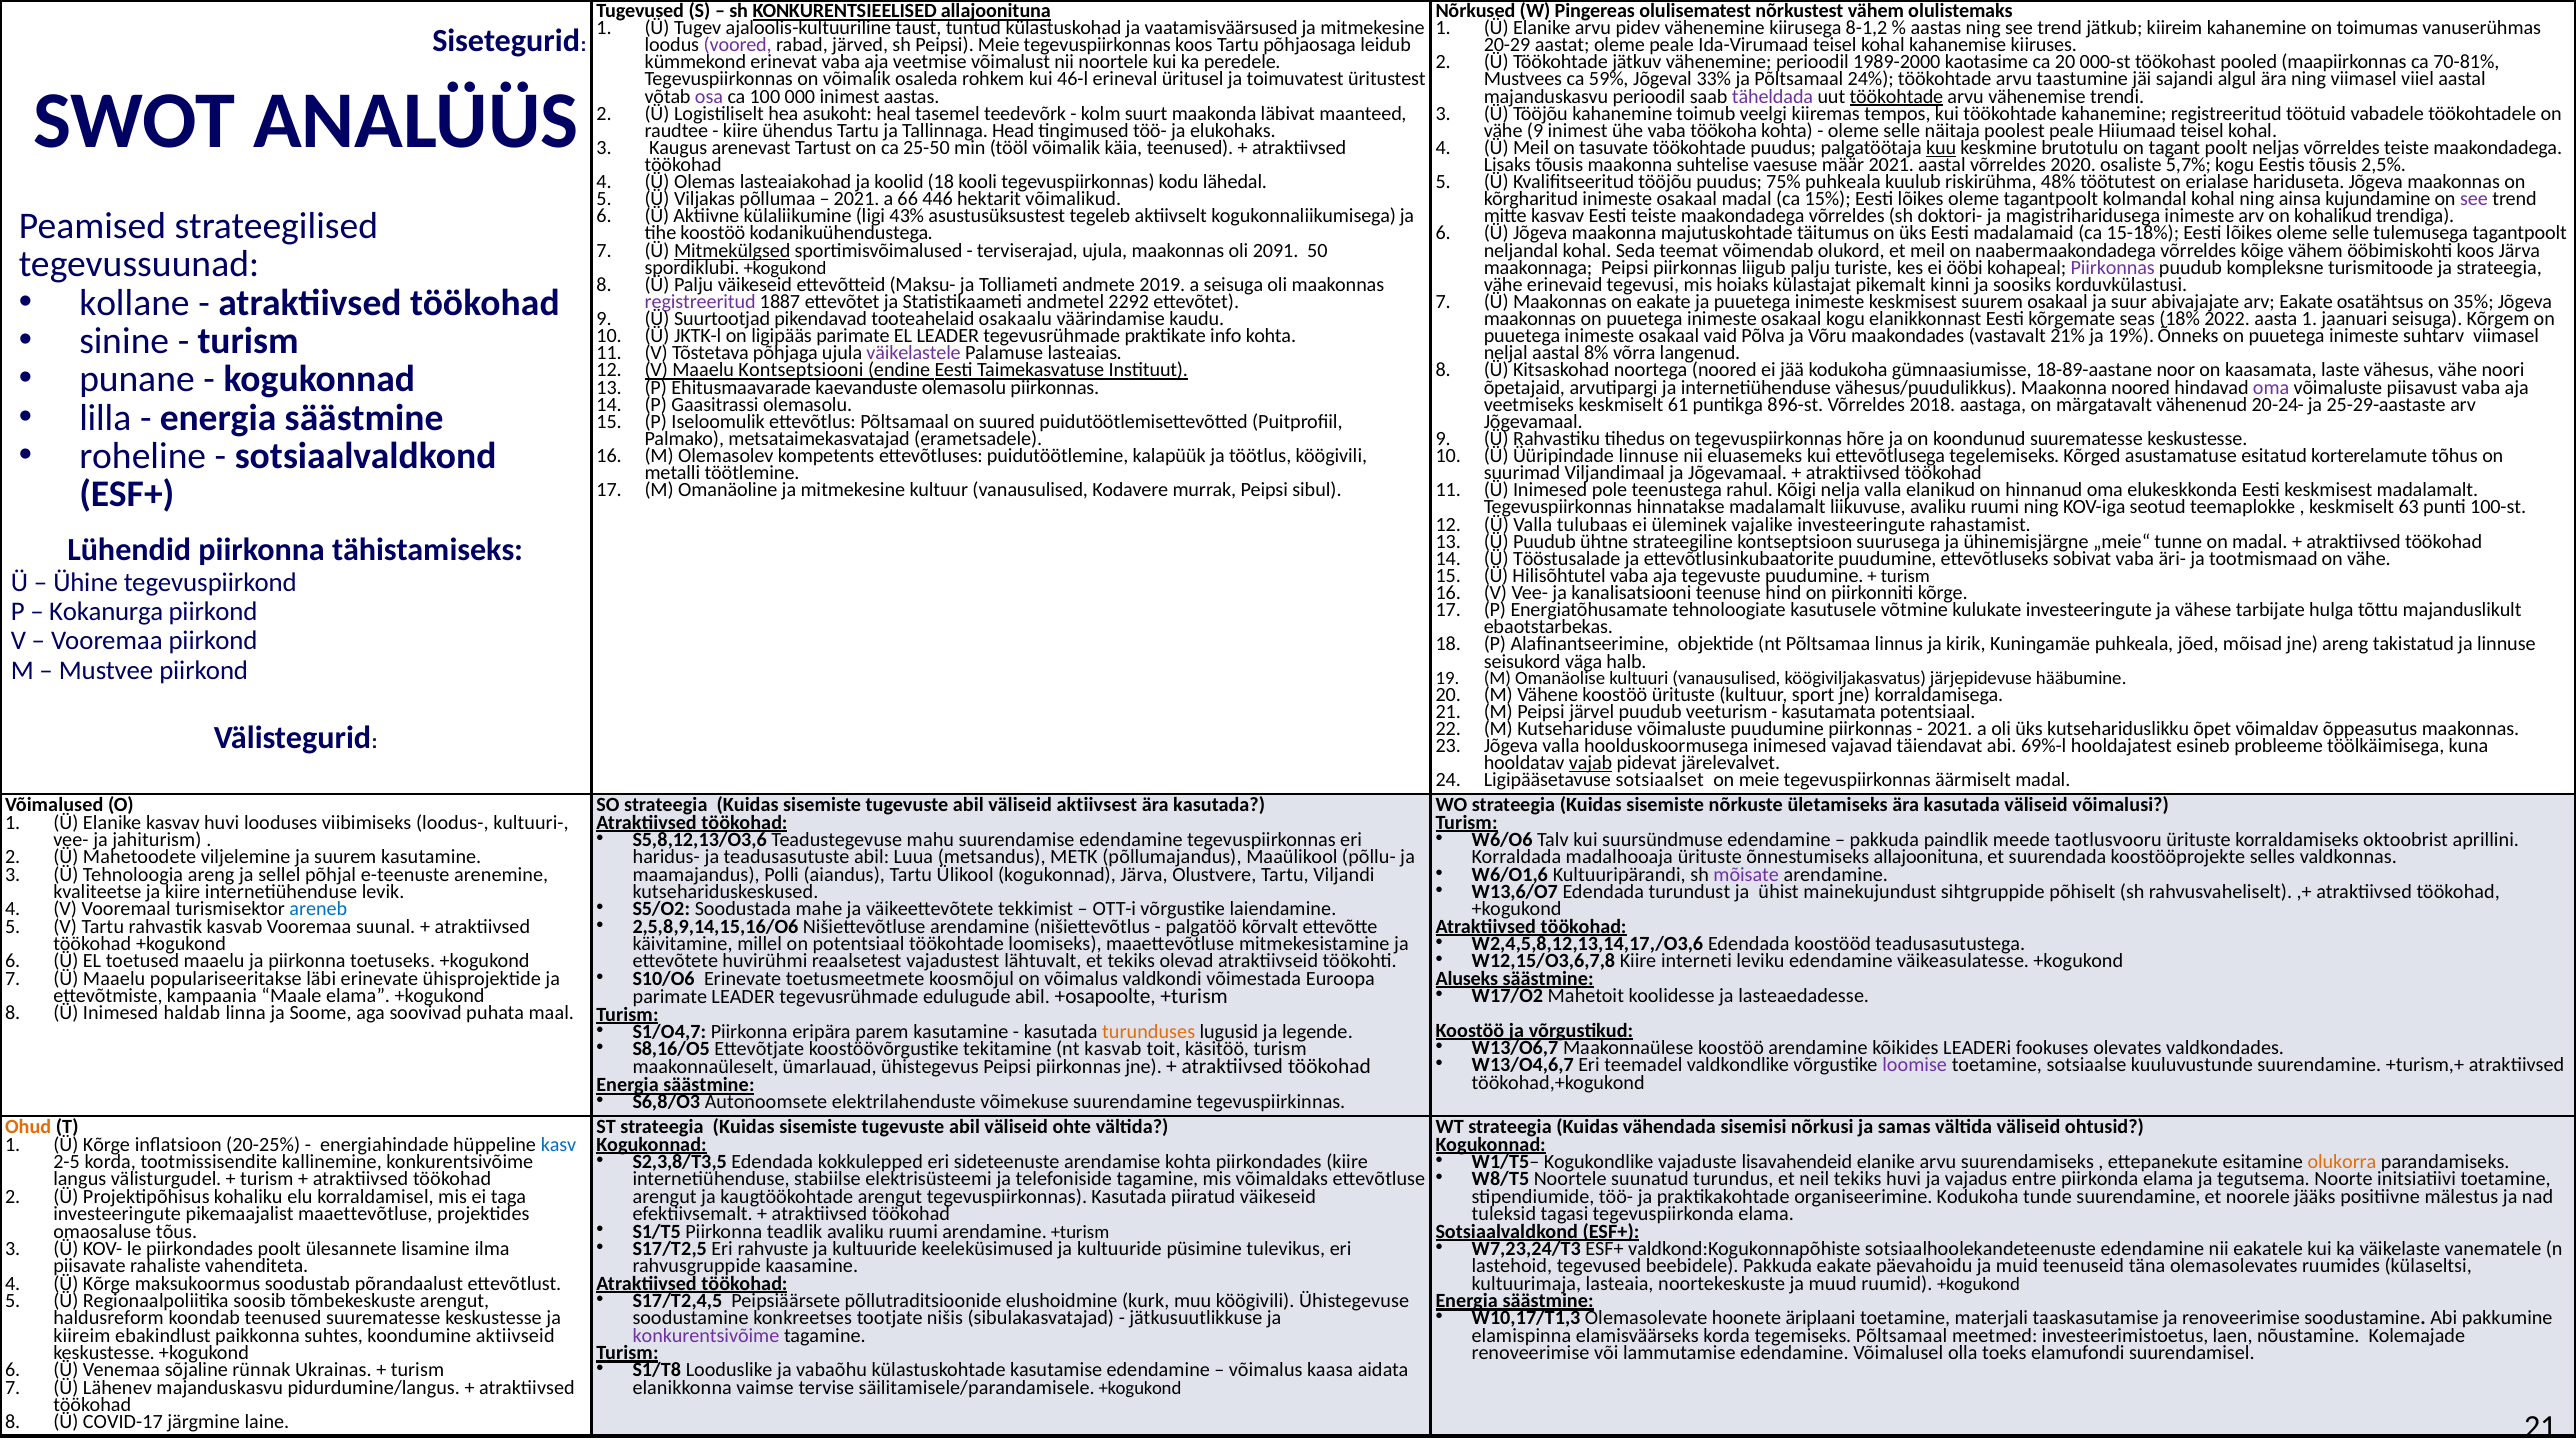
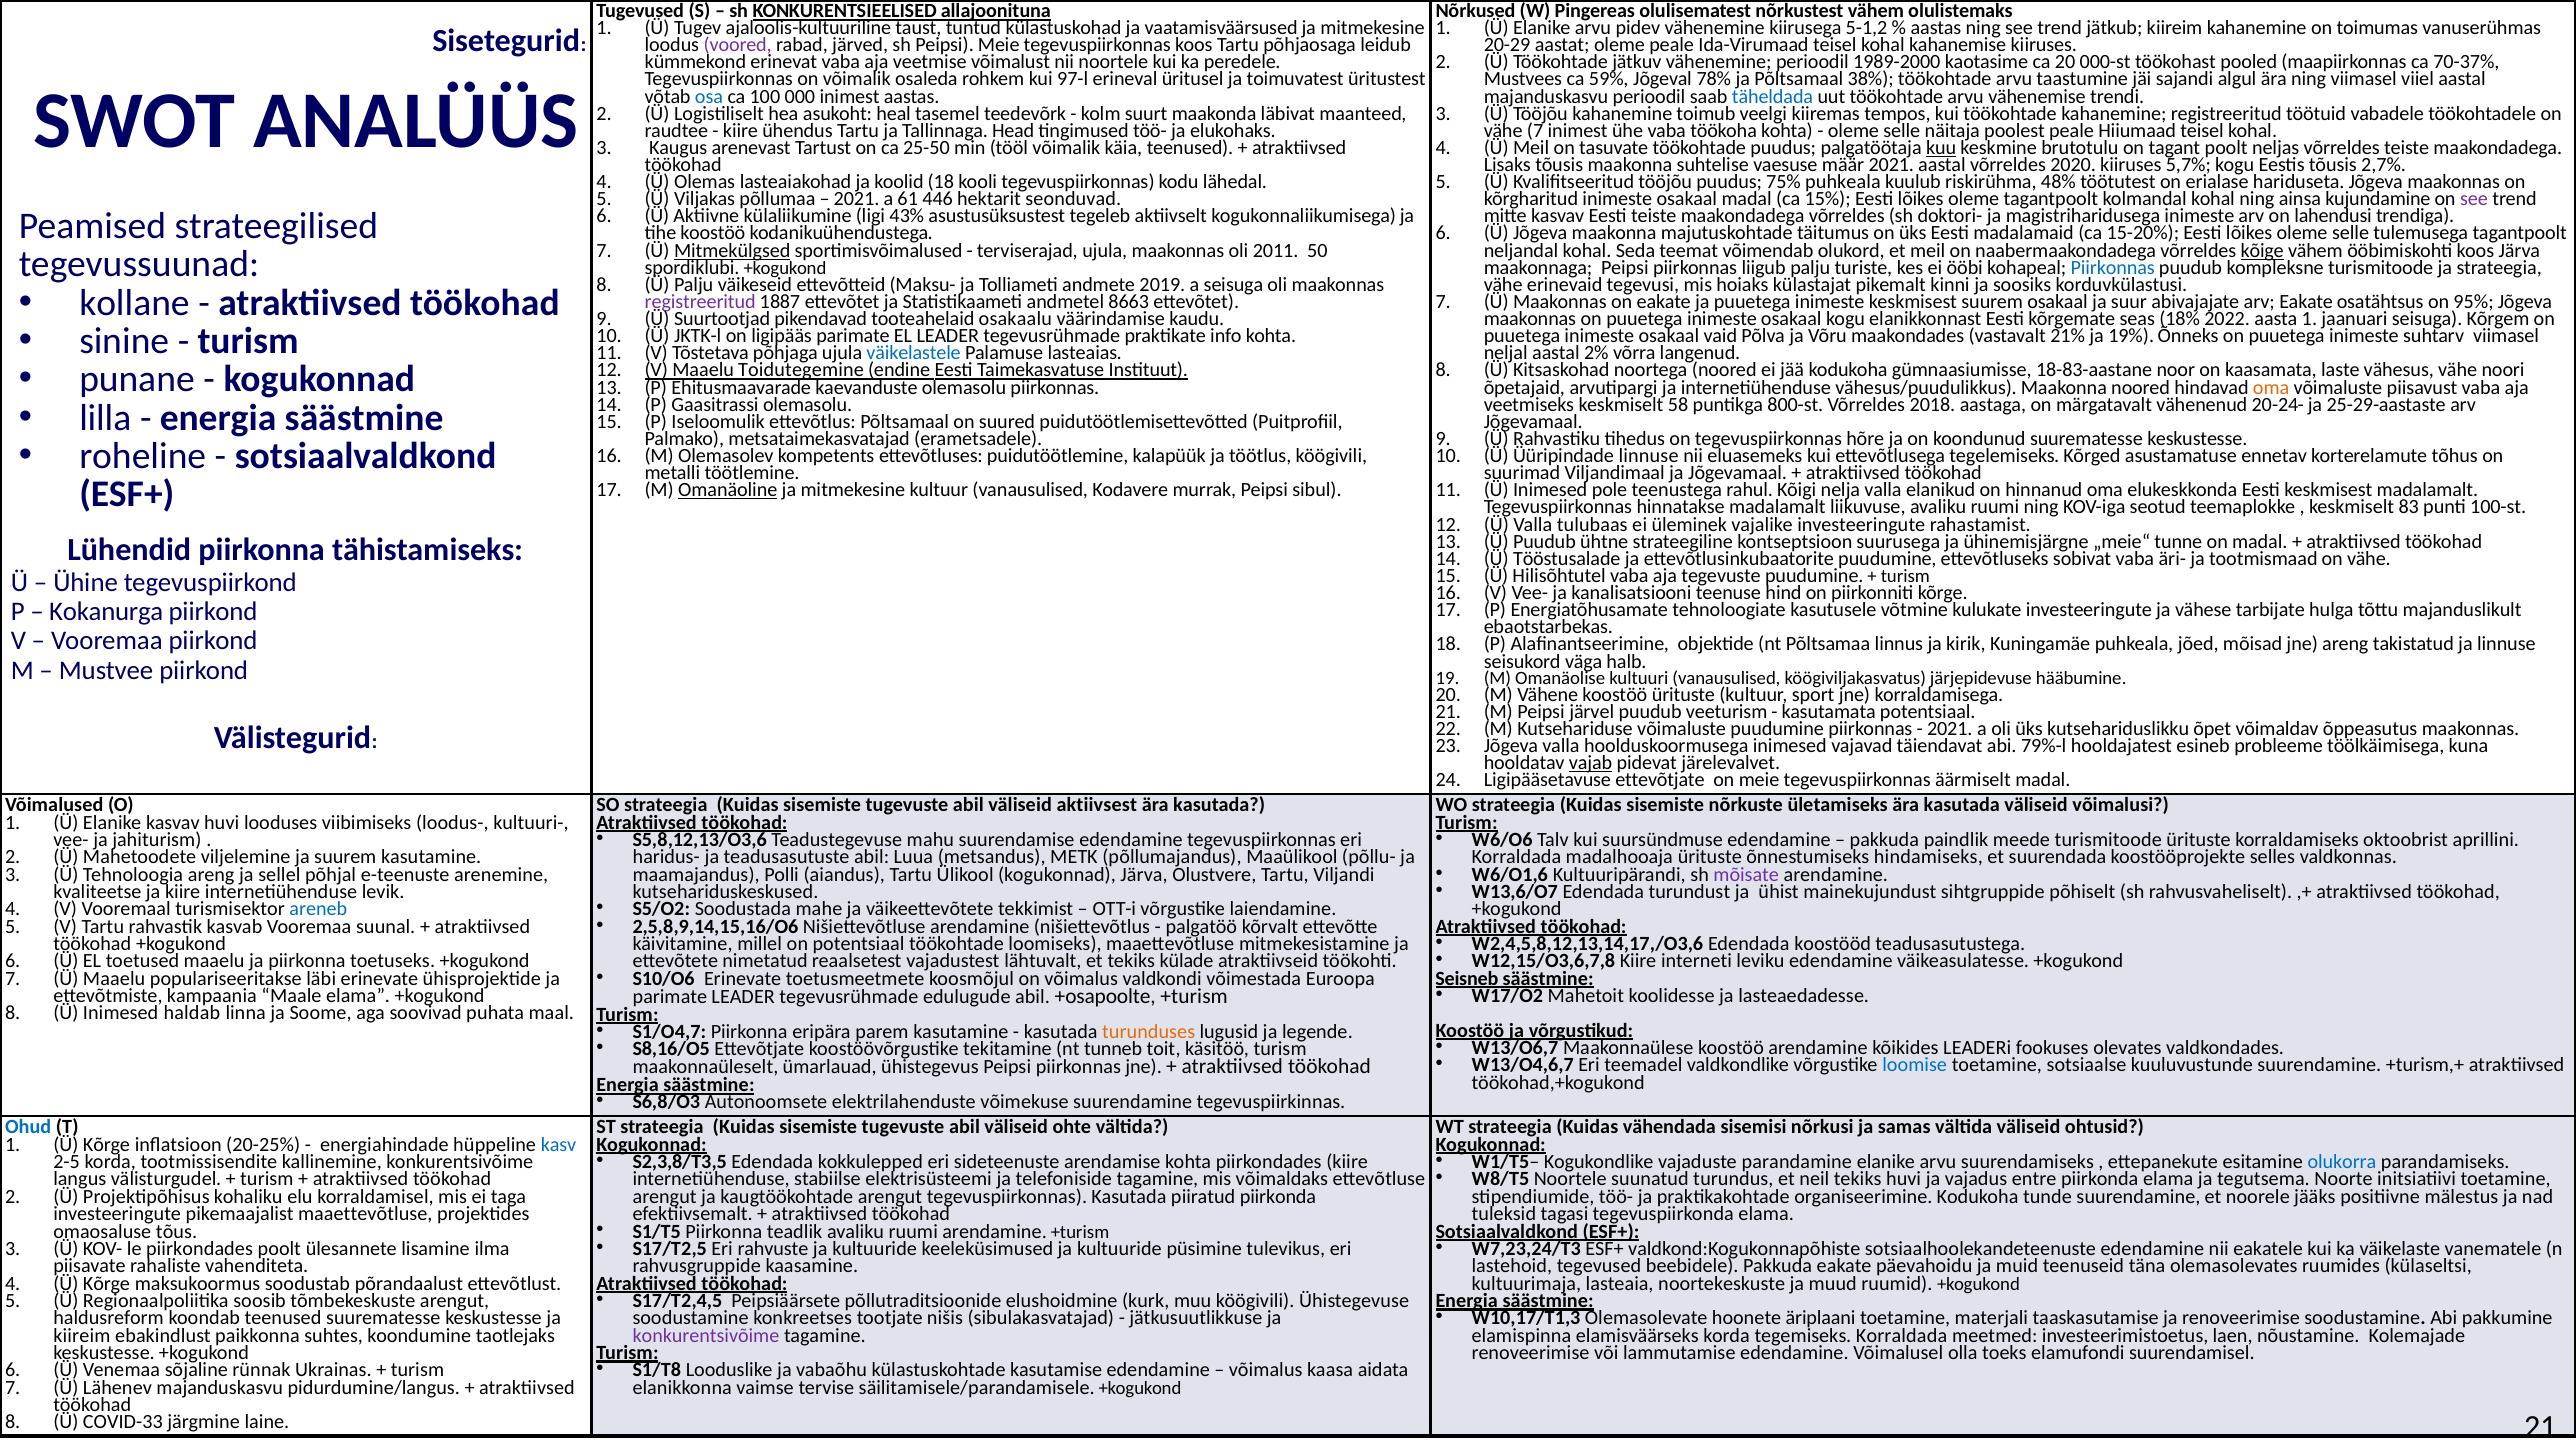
8-1,2: 8-1,2 -> 5-1,2 (1867, 28)
70-81%: 70-81% -> 70-37% (2466, 62)
46-l: 46-l -> 97-l (1073, 79)
33%: 33% -> 78% (1714, 79)
24%: 24% -> 38% (1871, 79)
osa colour: purple -> blue (709, 96)
täheldada colour: purple -> blue (1773, 96)
töökohtade underline: present -> none (1896, 96)
vähe 9: 9 -> 7 (1535, 131)
2020 osaliste: osaliste -> kiiruses (2131, 165)
2,5%: 2,5% -> 2,7% (2384, 165)
66: 66 -> 61 (908, 199)
võimalikud: võimalikud -> seonduvad (1073, 199)
kohalikud: kohalikud -> lahendusi (2333, 216)
15-18%: 15-18% -> 15-20% (2143, 233)
2091: 2091 -> 2011 (1276, 250)
kõige underline: none -> present (2262, 250)
Piirkonnas colour: purple -> blue (2113, 268)
2292: 2292 -> 8663 (1129, 302)
35%: 35% -> 95% (2474, 302)
väikelastele colour: purple -> blue (914, 353)
8%: 8% -> 2% (1596, 353)
Kontseptsiooni: Kontseptsiooni -> Toidutegemine (801, 370)
18-89-aastane: 18-89-aastane -> 18-83-aastane (2094, 370)
oma colour: purple -> orange (2271, 387)
61: 61 -> 58 (1678, 404)
896-st: 896-st -> 800-st (1795, 404)
esitatud: esitatud -> ennetav (2274, 456)
Omanäoline underline: none -> present (728, 490)
63: 63 -> 83 (2409, 507)
69%-l: 69%-l -> 79%-l (2044, 746)
Ligipääsetavuse sotsiaalset: sotsiaalset -> ettevõtjate (1660, 780)
meede taotlusvooru: taotlusvooru -> turismitoode (2108, 840)
õnnestumiseks allajoonituna: allajoonituna -> hindamiseks (1928, 857)
huvirühmi: huvirühmi -> nimetatud (765, 961)
olevad: olevad -> külade (1187, 961)
Aluseks: Aluseks -> Seisneb (1467, 979)
nt kasvab: kasvab -> tunneb (1113, 1049)
loomise colour: purple -> blue (1915, 1065)
Ohud colour: orange -> blue (28, 1127)
lisavahendeid: lisavahendeid -> parandamine (1797, 1162)
olukorra colour: orange -> blue (2342, 1162)
piiratud väikeseid: väikeseid -> piirkonda (1278, 1197)
aktiivseid: aktiivseid -> taotlejaks (515, 1335)
tegemiseks Põltsamaal: Põltsamaal -> Korraldada (1902, 1335)
COVID-17: COVID-17 -> COVID-33 (123, 1422)
